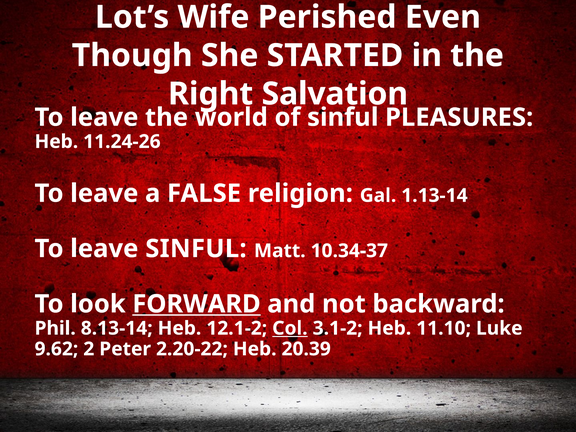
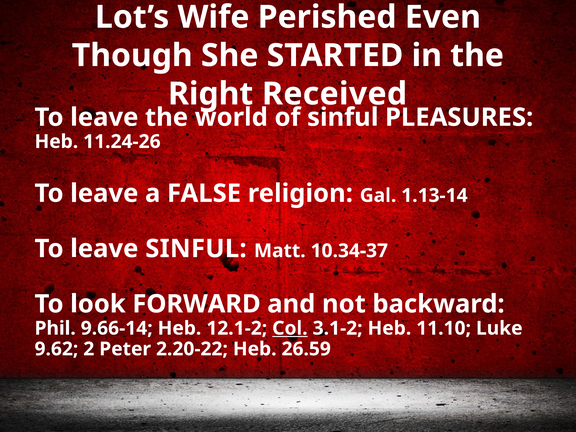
Salvation: Salvation -> Received (335, 94)
FORWARD underline: present -> none (197, 304)
8.13-14: 8.13-14 -> 9.66-14 (117, 328)
20.39: 20.39 -> 26.59 (306, 349)
